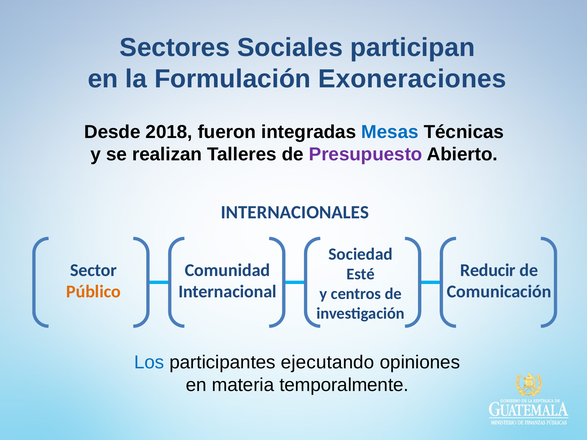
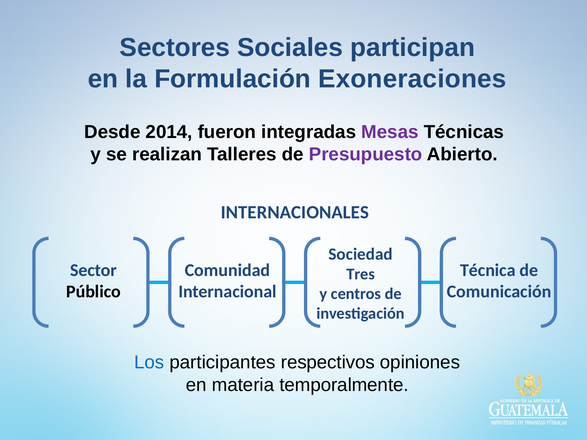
2018: 2018 -> 2014 (169, 132)
Mesas colour: blue -> purple (390, 132)
Reducir: Reducir -> Técnica (488, 270)
Esté: Esté -> Tres (361, 274)
Público colour: orange -> black (94, 292)
ejecutando: ejecutando -> respectivos (328, 363)
